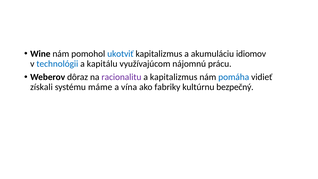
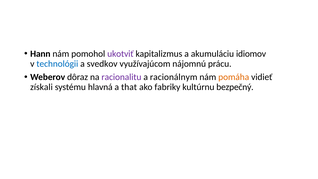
Wine: Wine -> Hann (40, 54)
ukotviť colour: blue -> purple (120, 54)
kapitálu: kapitálu -> svedkov (102, 64)
a kapitalizmus: kapitalizmus -> racionálnym (174, 77)
pomáha colour: blue -> orange (234, 77)
máme: máme -> hlavná (100, 87)
vína: vína -> that (129, 87)
